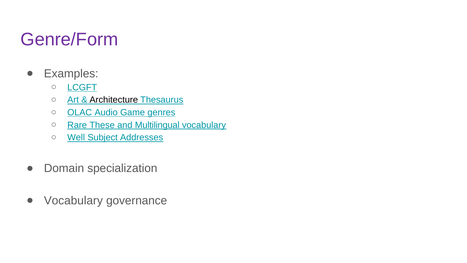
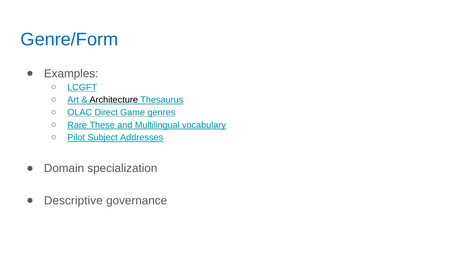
Genre/Form colour: purple -> blue (69, 40)
Audio: Audio -> Direct (106, 112)
Well: Well -> Pilot (76, 137)
Vocabulary: Vocabulary -> Descriptive (73, 200)
